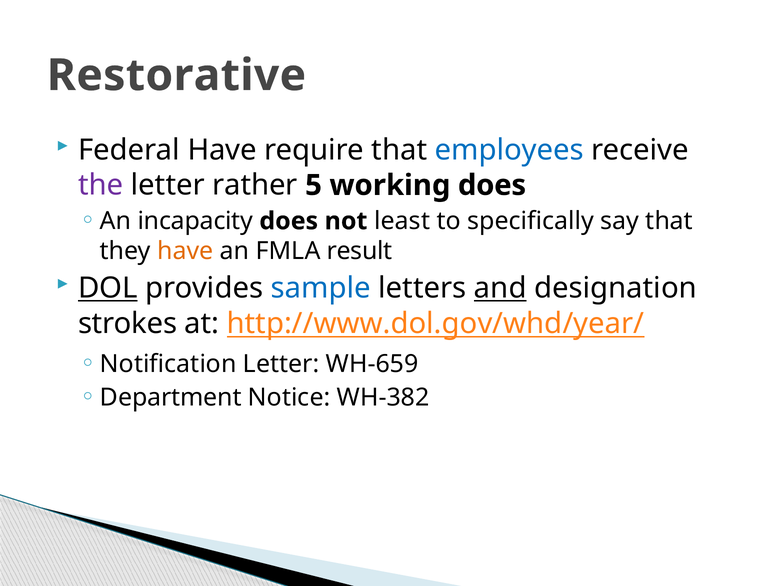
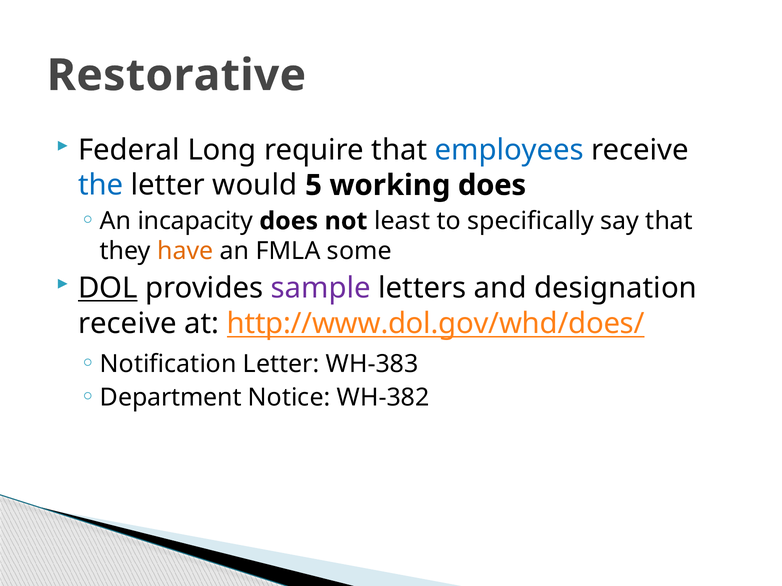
Federal Have: Have -> Long (222, 150)
the colour: purple -> blue (101, 185)
rather: rather -> would (255, 185)
result: result -> some (359, 251)
sample colour: blue -> purple (321, 288)
and underline: present -> none (500, 288)
strokes: strokes -> receive (127, 324)
http://www.dol.gov/whd/year/: http://www.dol.gov/whd/year/ -> http://www.dol.gov/whd/does/ (436, 324)
WH-659: WH-659 -> WH-383 (372, 364)
